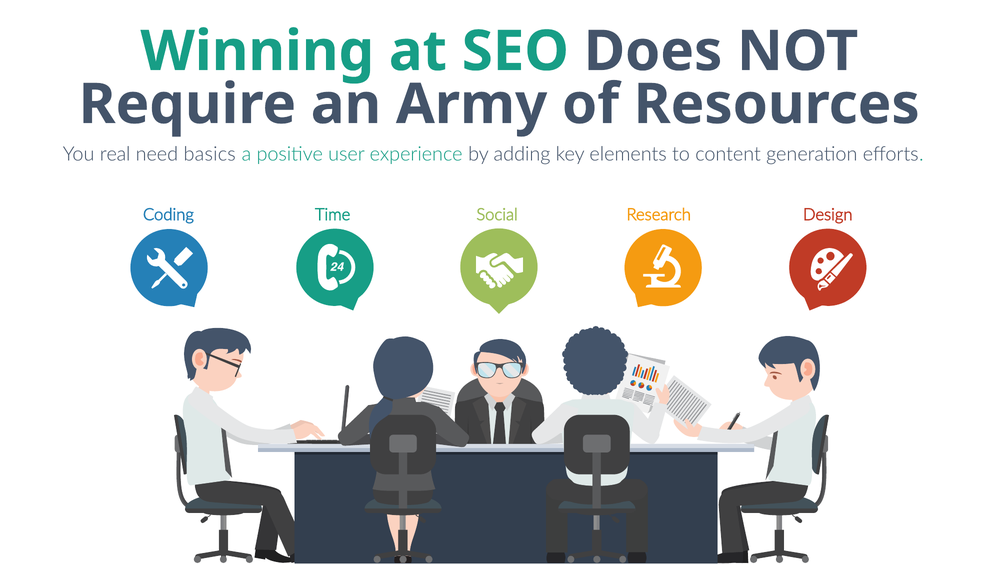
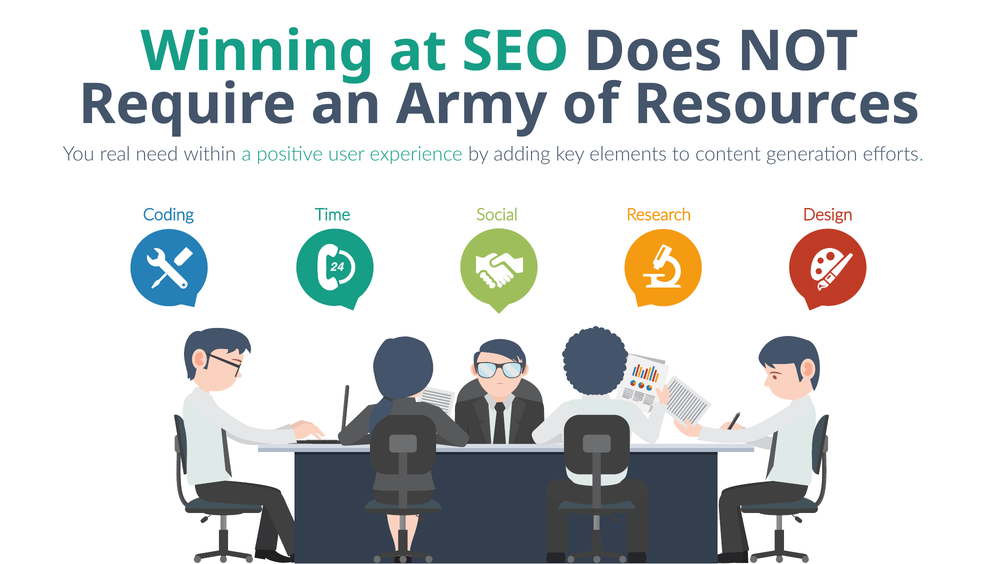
basics: basics -> within (210, 154)
